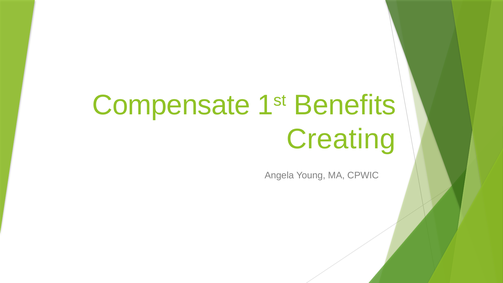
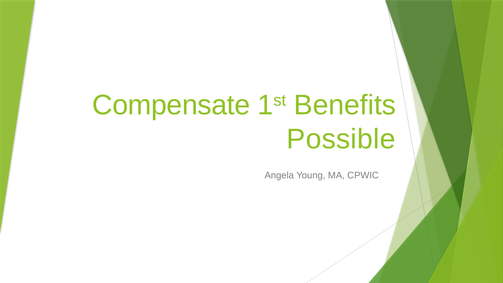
Creating: Creating -> Possible (341, 139)
